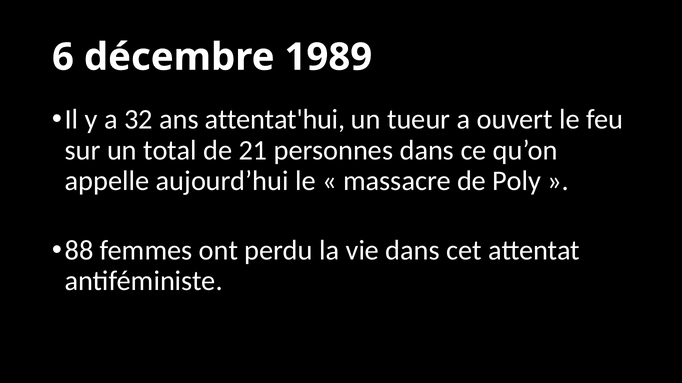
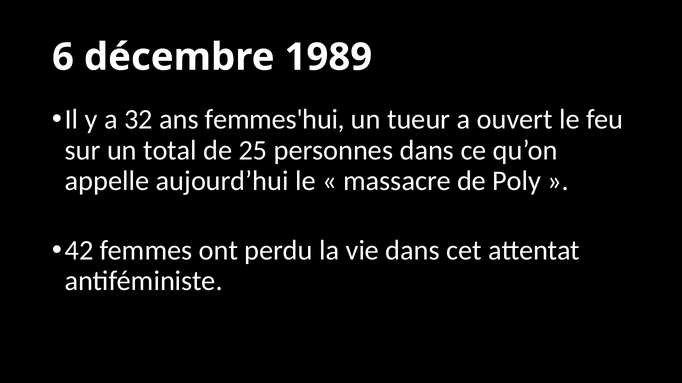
attentat'hui: attentat'hui -> femmes'hui (275, 120)
21: 21 -> 25 (253, 150)
88: 88 -> 42 (79, 251)
